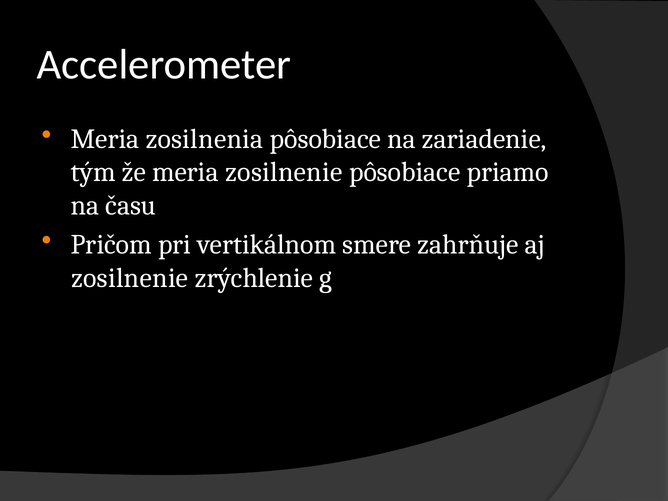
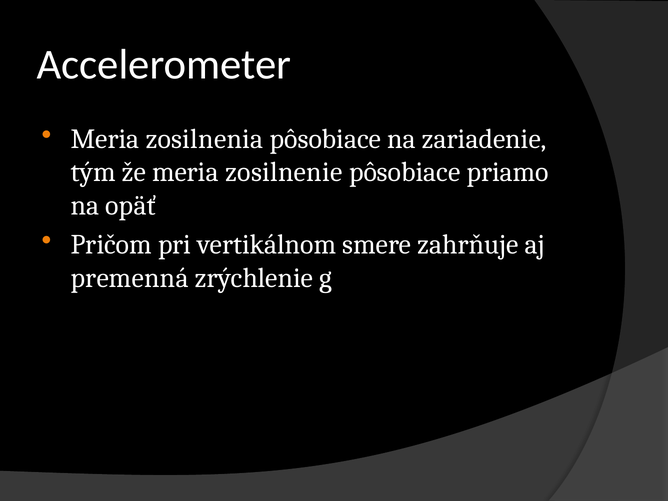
času: času -> opäť (131, 206)
zosilnenie: zosilnenie -> premenná (130, 278)
